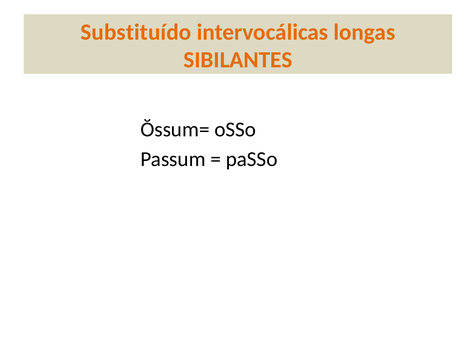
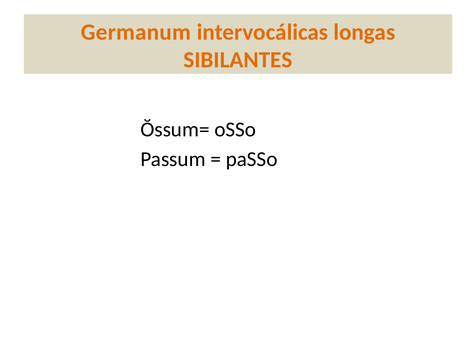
Substituído: Substituído -> Germanum (136, 32)
